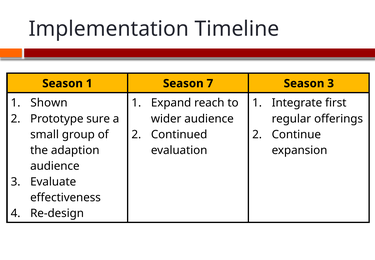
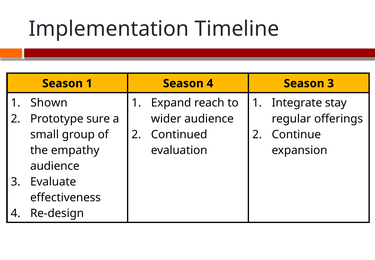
Season 7: 7 -> 4 (210, 83)
first: first -> stay (336, 103)
adaption: adaption -> empathy (75, 150)
